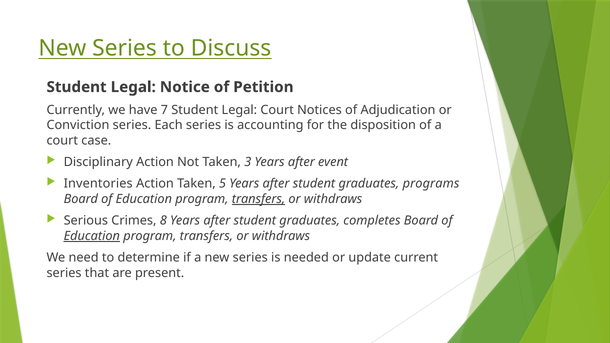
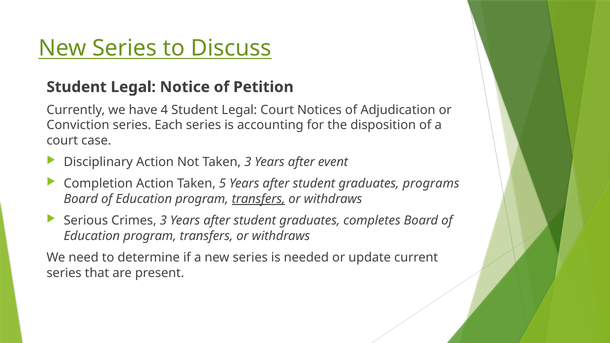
7: 7 -> 4 (164, 110)
Inventories: Inventories -> Completion (98, 184)
Crimes 8: 8 -> 3 (163, 221)
Education underline: present -> none (92, 236)
